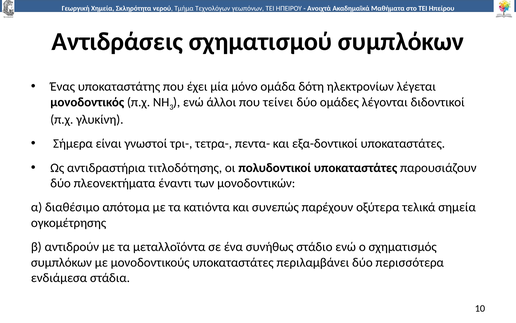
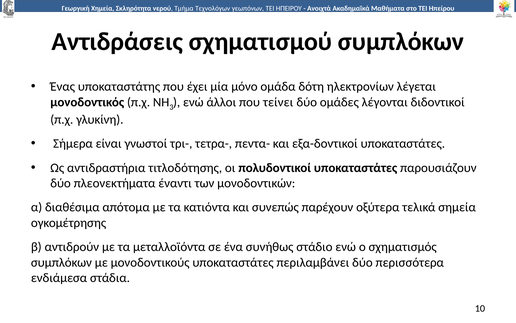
διαθέσιμο: διαθέσιμο -> διαθέσιμα (72, 207)
